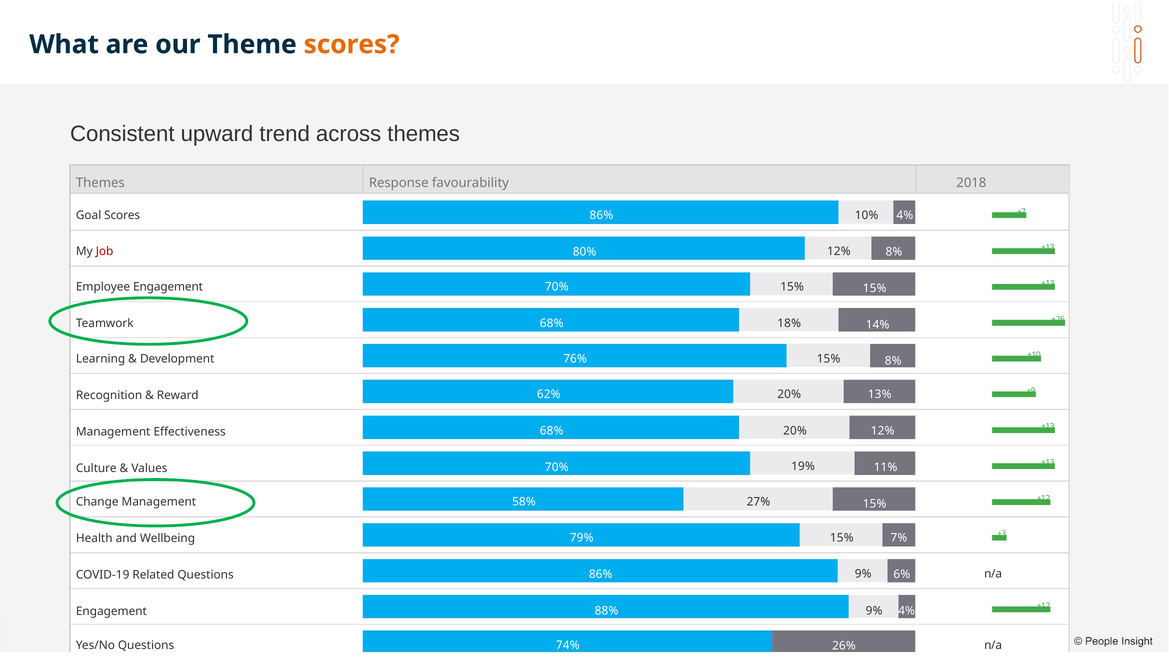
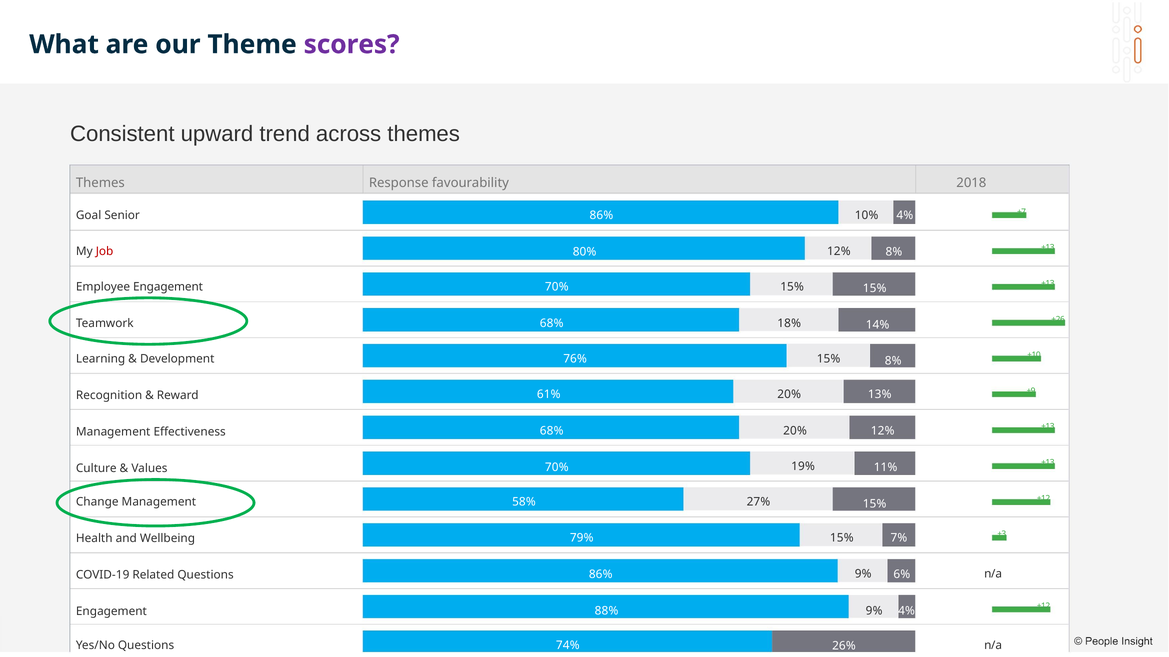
scores colour: orange -> purple (352, 44)
Goal Scores: Scores -> Senior (122, 215)
62%: 62% -> 61% (549, 394)
